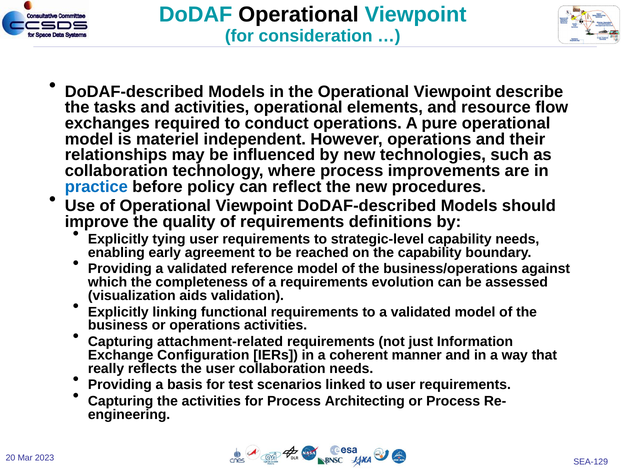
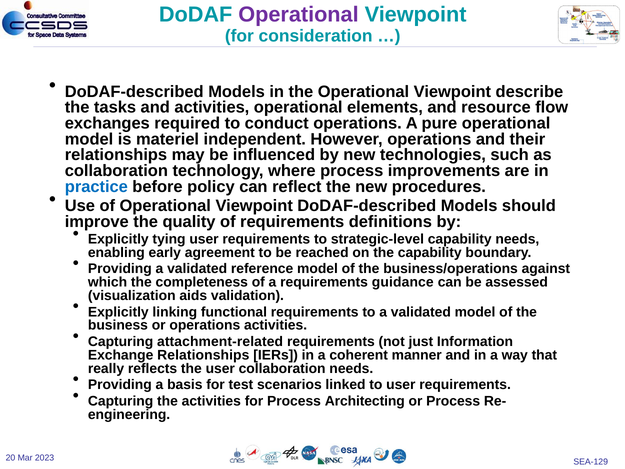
Operational colour: black -> purple (298, 15)
evolution: evolution -> guidance (403, 282)
Exchange Configuration: Configuration -> Relationships (203, 355)
